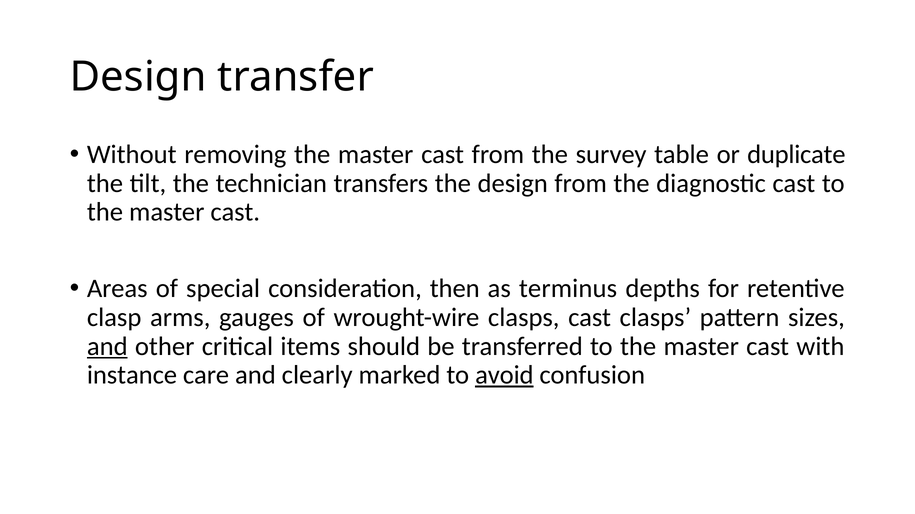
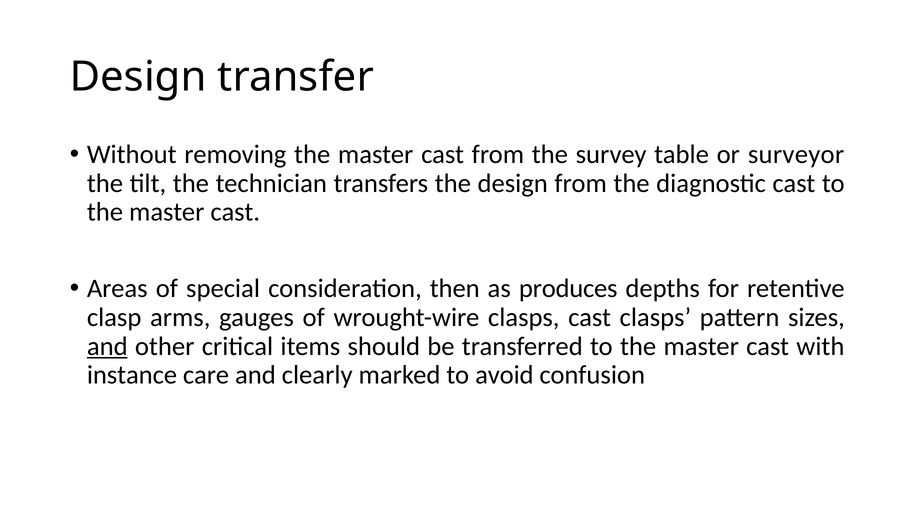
duplicate: duplicate -> surveyor (796, 155)
terminus: terminus -> produces (568, 289)
avoid underline: present -> none (504, 376)
